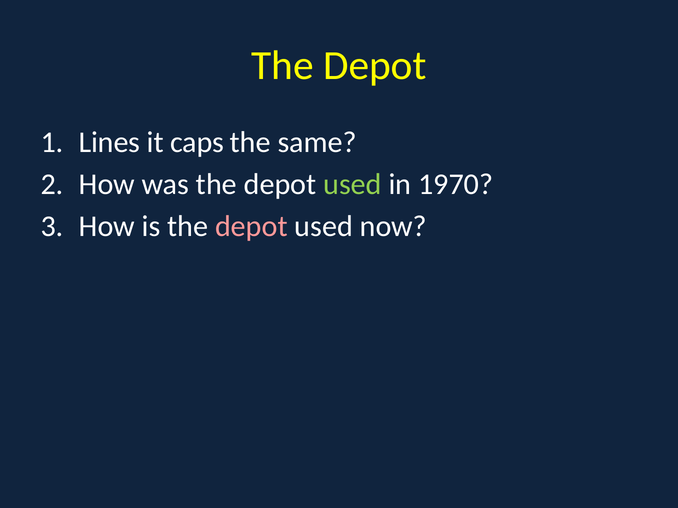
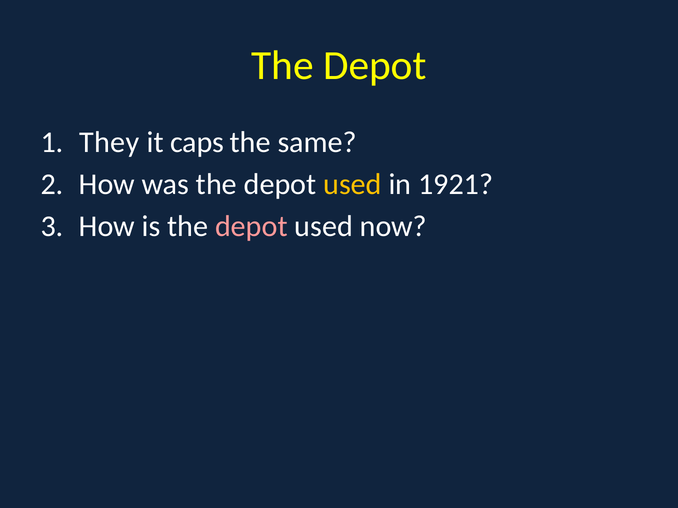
Lines: Lines -> They (109, 142)
used colour: light green -> yellow (352, 184)
1970: 1970 -> 1921 (456, 184)
